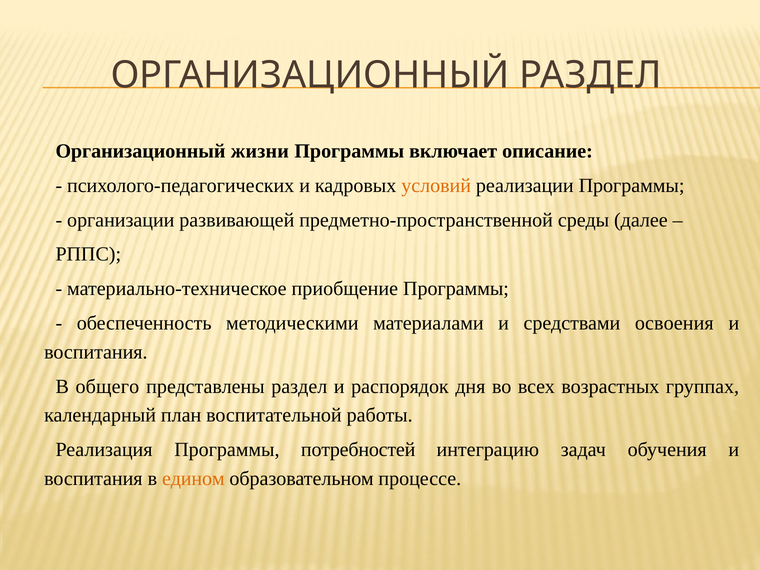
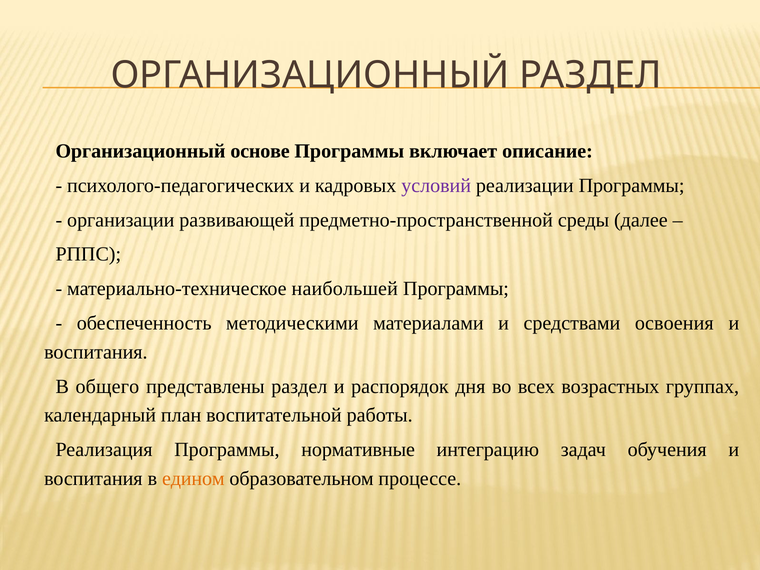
жизни: жизни -> основе (260, 151)
условий colour: orange -> purple (436, 186)
приобщение: приобщение -> наибольшей (345, 289)
потребностей: потребностей -> нормативные (358, 450)
